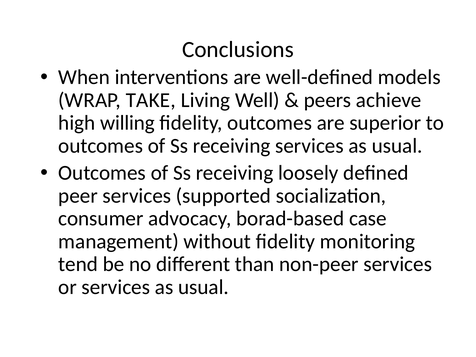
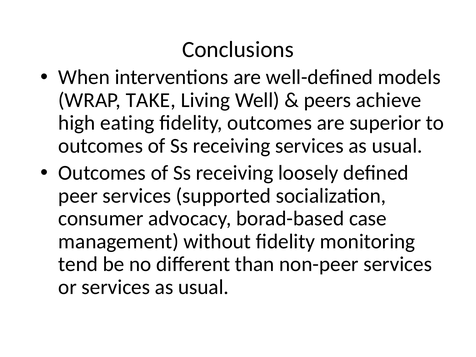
willing: willing -> eating (127, 123)
